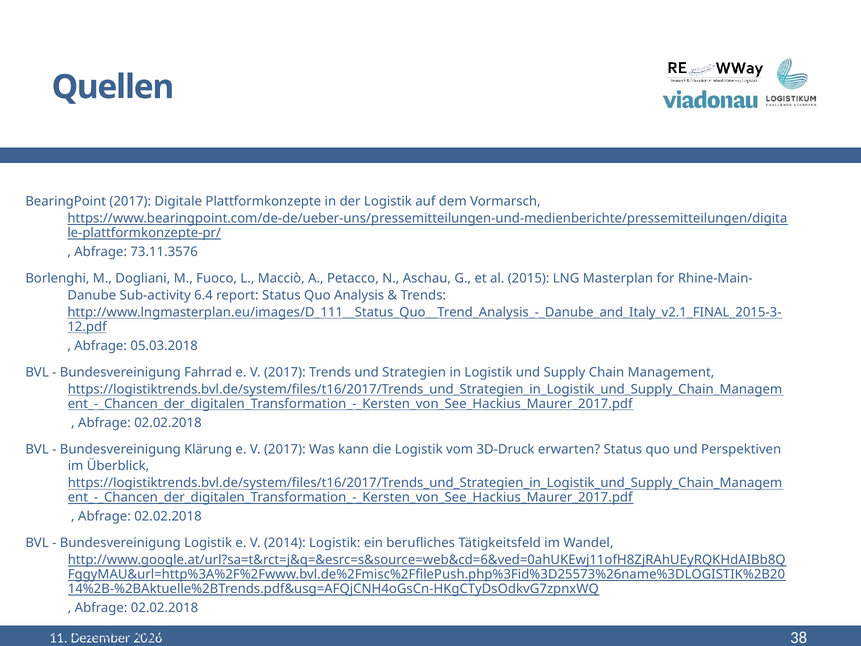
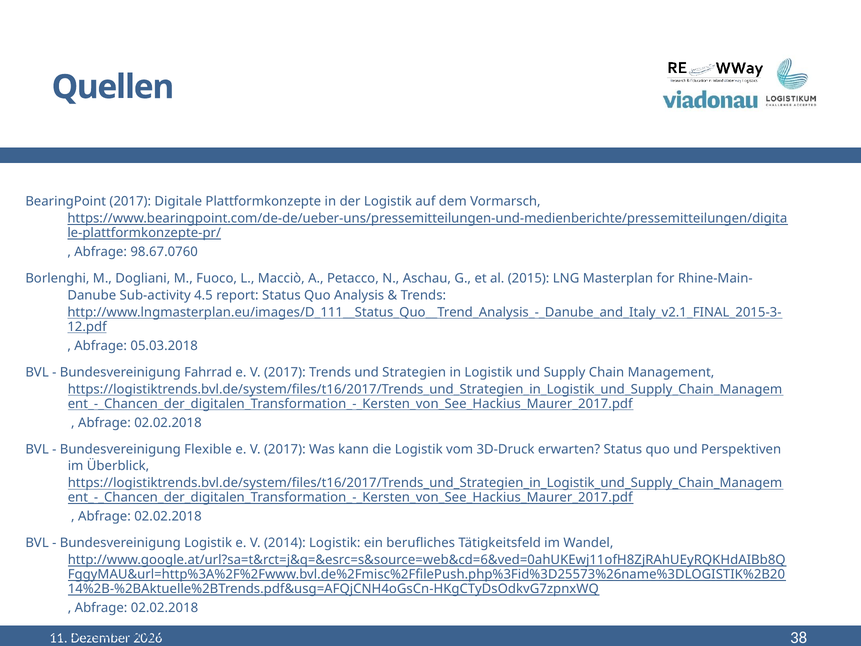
73.11.3576: 73.11.3576 -> 98.67.0760 (164, 252)
6.4: 6.4 -> 4.5 (203, 295)
Klärung: Klärung -> Flexible (208, 449)
